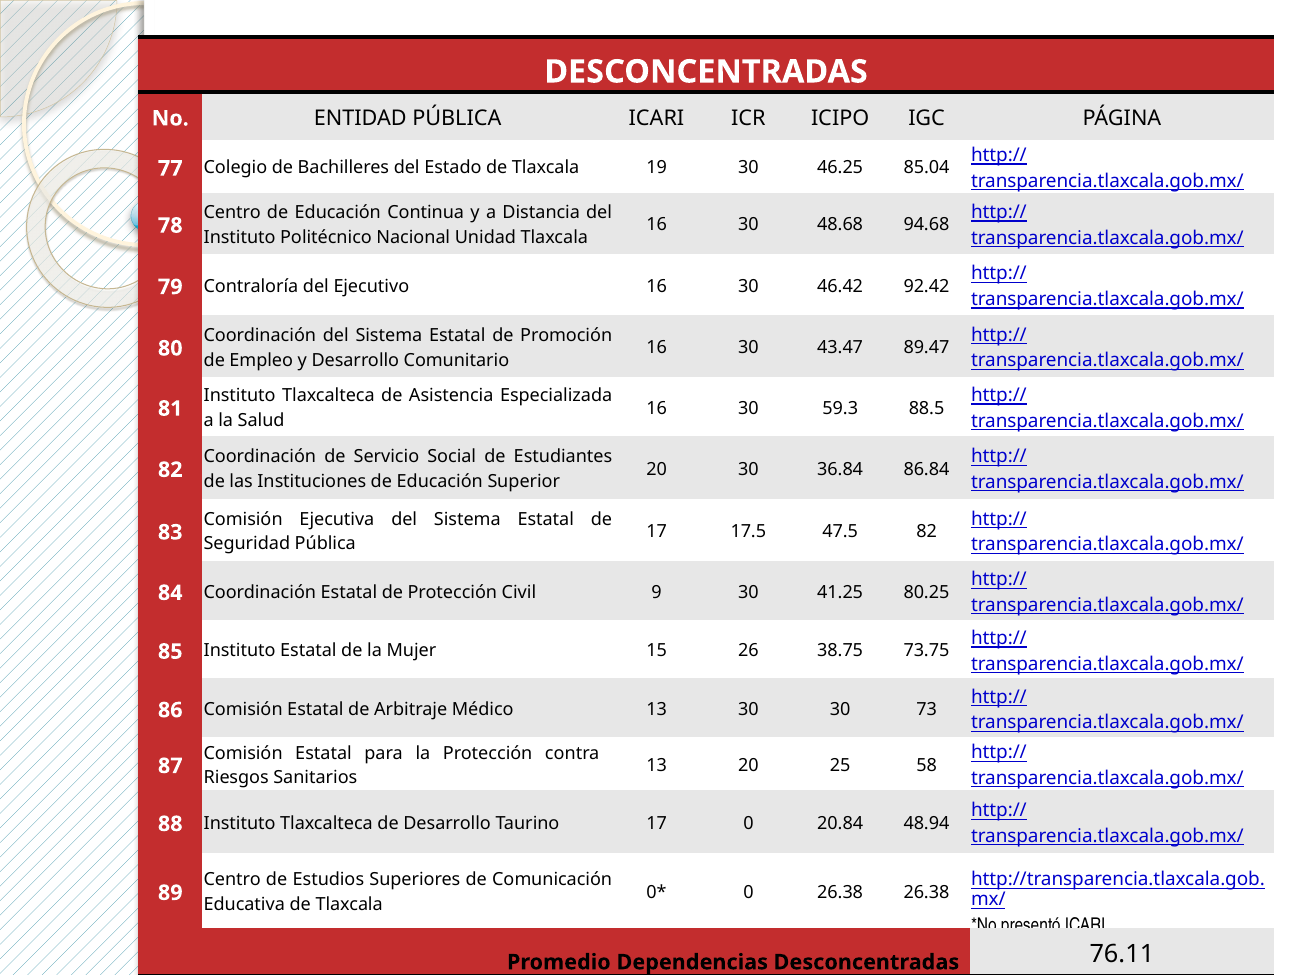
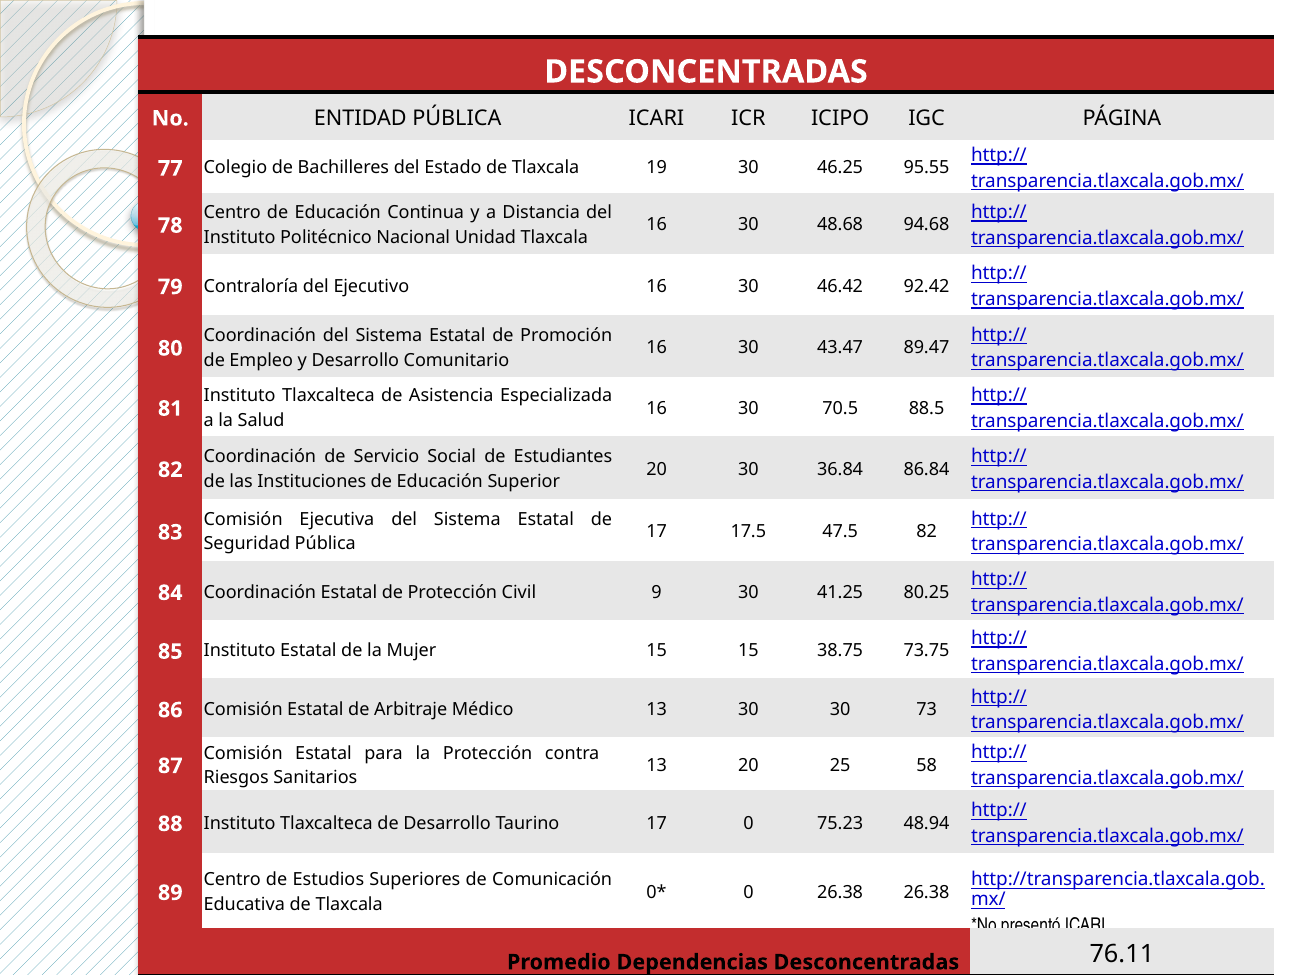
85.04: 85.04 -> 95.55 (927, 168)
59.3: 59.3 -> 70.5 (840, 408)
15 26: 26 -> 15 (748, 651)
20.84: 20.84 -> 75.23 (840, 823)
